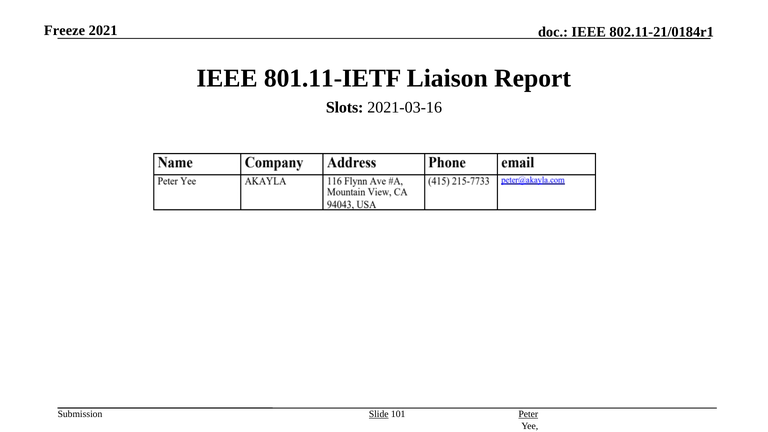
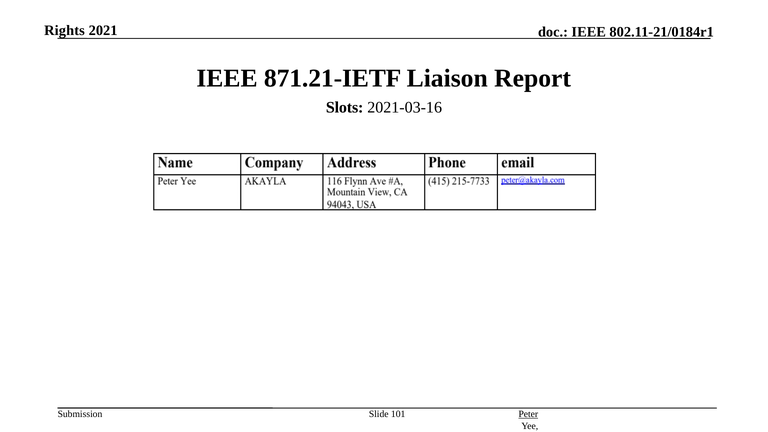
Freeze: Freeze -> Rights (64, 31)
801.11-IETF: 801.11-IETF -> 871.21-IETF (333, 79)
Slide underline: present -> none (379, 414)
